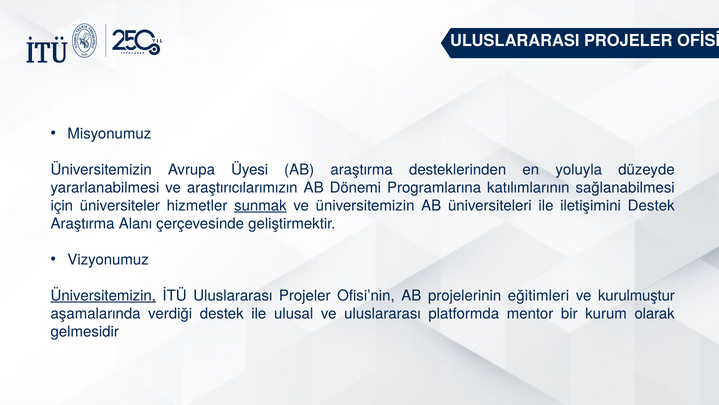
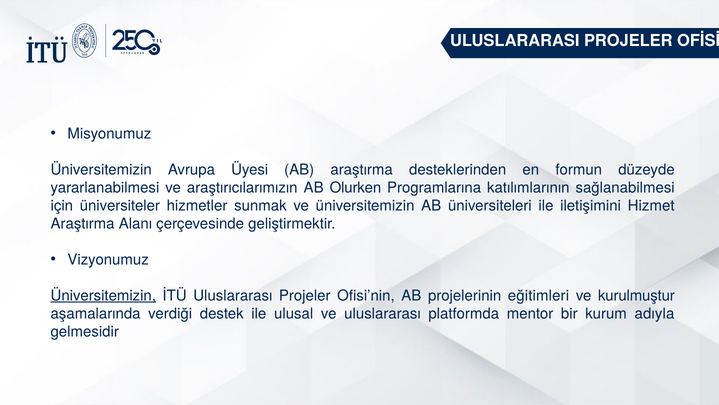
yoluyla: yoluyla -> formun (579, 169)
Dönemi: Dönemi -> Olurken (355, 187)
sunmak underline: present -> none (260, 205)
iletişimini Destek: Destek -> Hizmet (651, 205)
olarak: olarak -> adıyla (654, 313)
